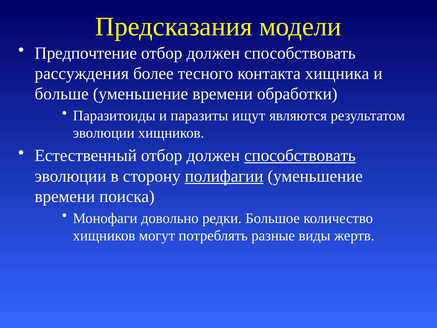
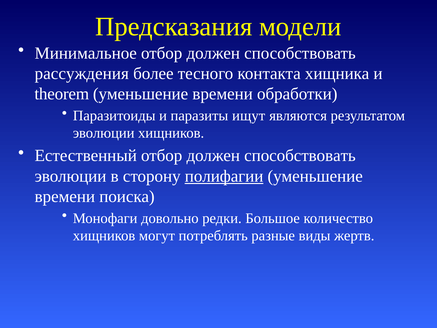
Предпочтение: Предпочтение -> Минимальное (86, 53)
больше: больше -> theorem (62, 94)
способствовать underline: present -> none (300, 156)
